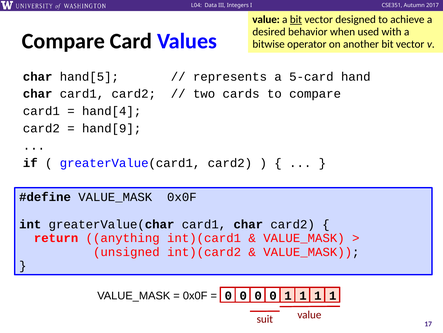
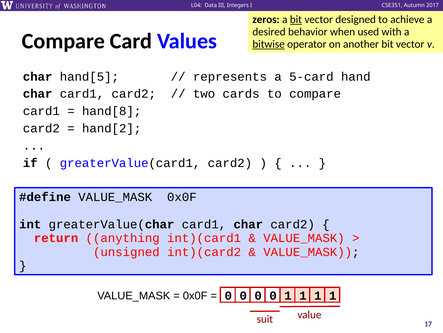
value: value -> zeros (266, 19)
bitwise underline: none -> present (269, 44)
hand[4: hand[4 -> hand[8 (112, 111)
hand[9: hand[9 -> hand[2 (112, 128)
